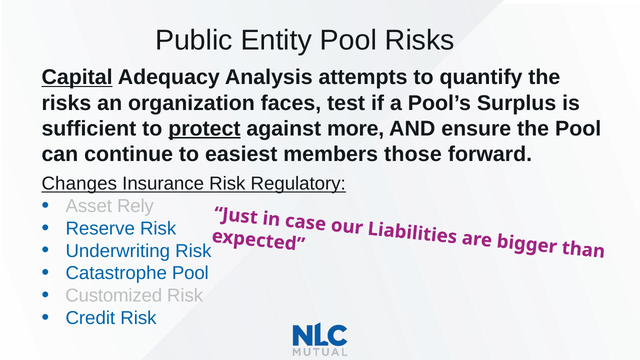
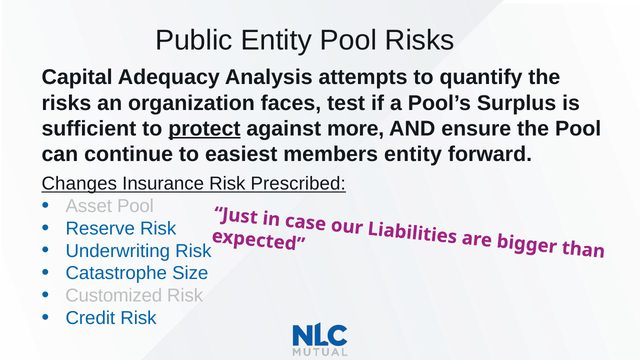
Capital underline: present -> none (77, 77)
members those: those -> entity (413, 154)
Regulatory: Regulatory -> Prescribed (298, 184)
Asset Rely: Rely -> Pool (135, 206)
Catastrophe Pool: Pool -> Size (190, 273)
